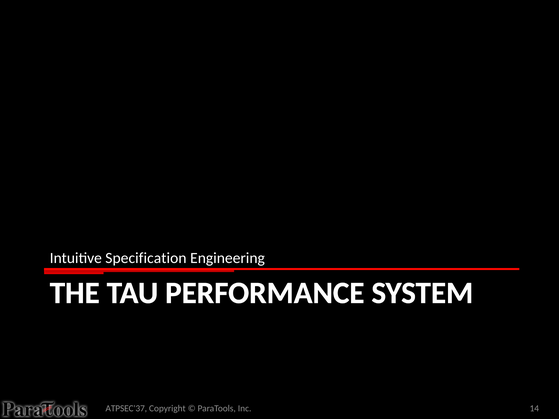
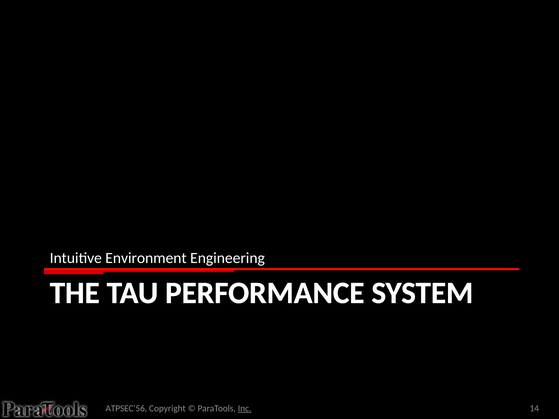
Specification: Specification -> Environment (146, 258)
ATPSEC'37: ATPSEC'37 -> ATPSEC'56 (126, 409)
Inc underline: none -> present (245, 409)
